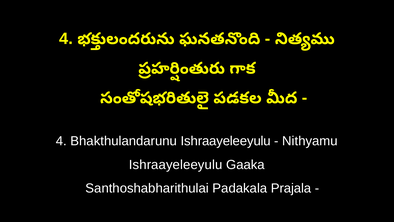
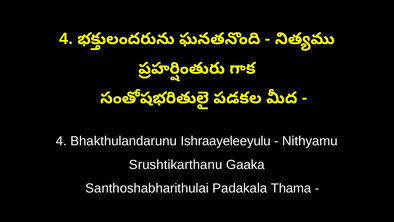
Ishraayeleeyulu: Ishraayeleeyulu -> Srushtikarthanu (176, 164)
Prajala: Prajala -> Thama (291, 188)
